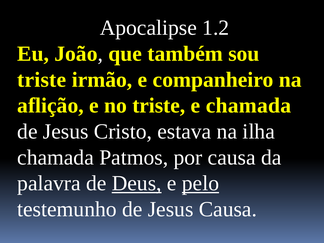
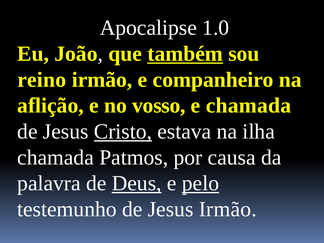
1.2: 1.2 -> 1.0 (216, 28)
também underline: none -> present (185, 54)
triste: triste -> reino (42, 80)
no triste: triste -> vosso (159, 106)
Cristo underline: none -> present (123, 132)
Jesus Causa: Causa -> Irmão (228, 209)
